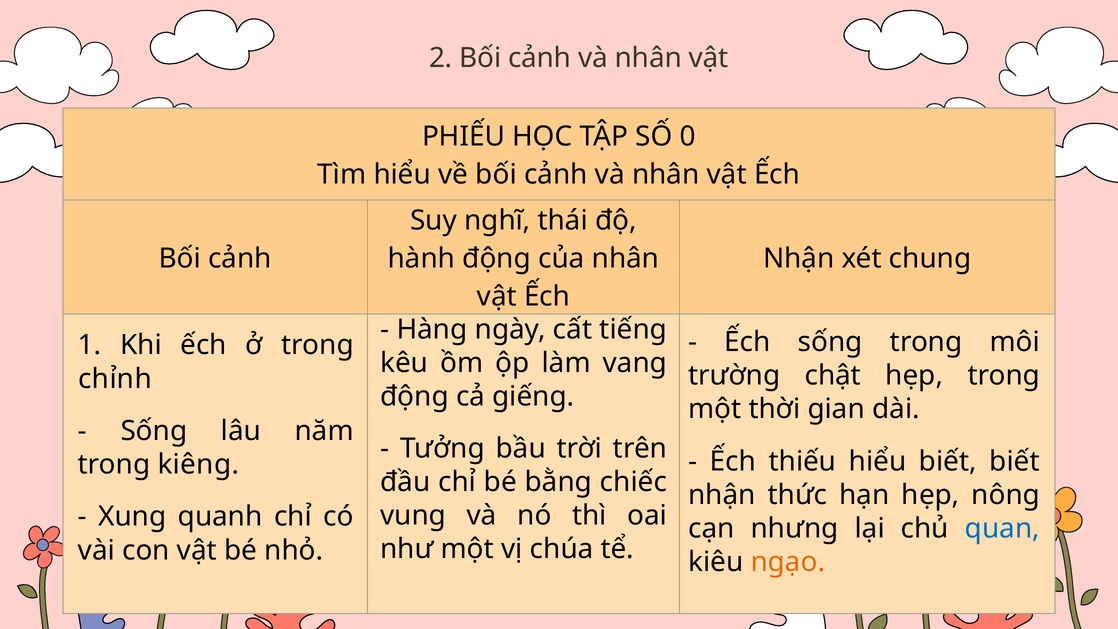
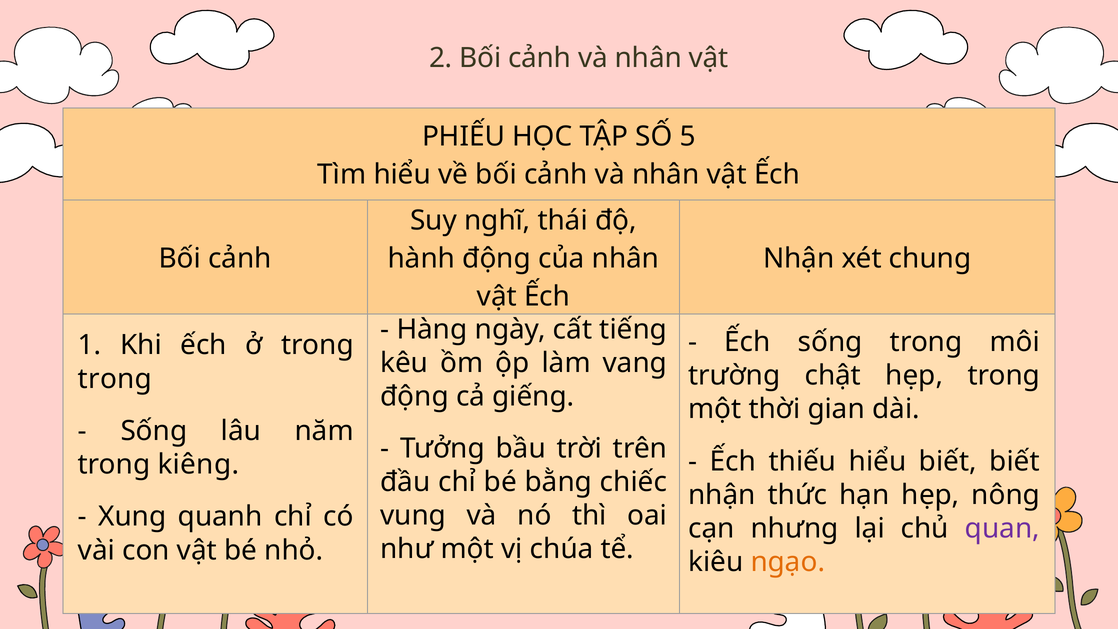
0: 0 -> 5 (688, 137)
chỉnh: chỉnh -> trong (115, 379)
quan colour: blue -> purple (1002, 528)
